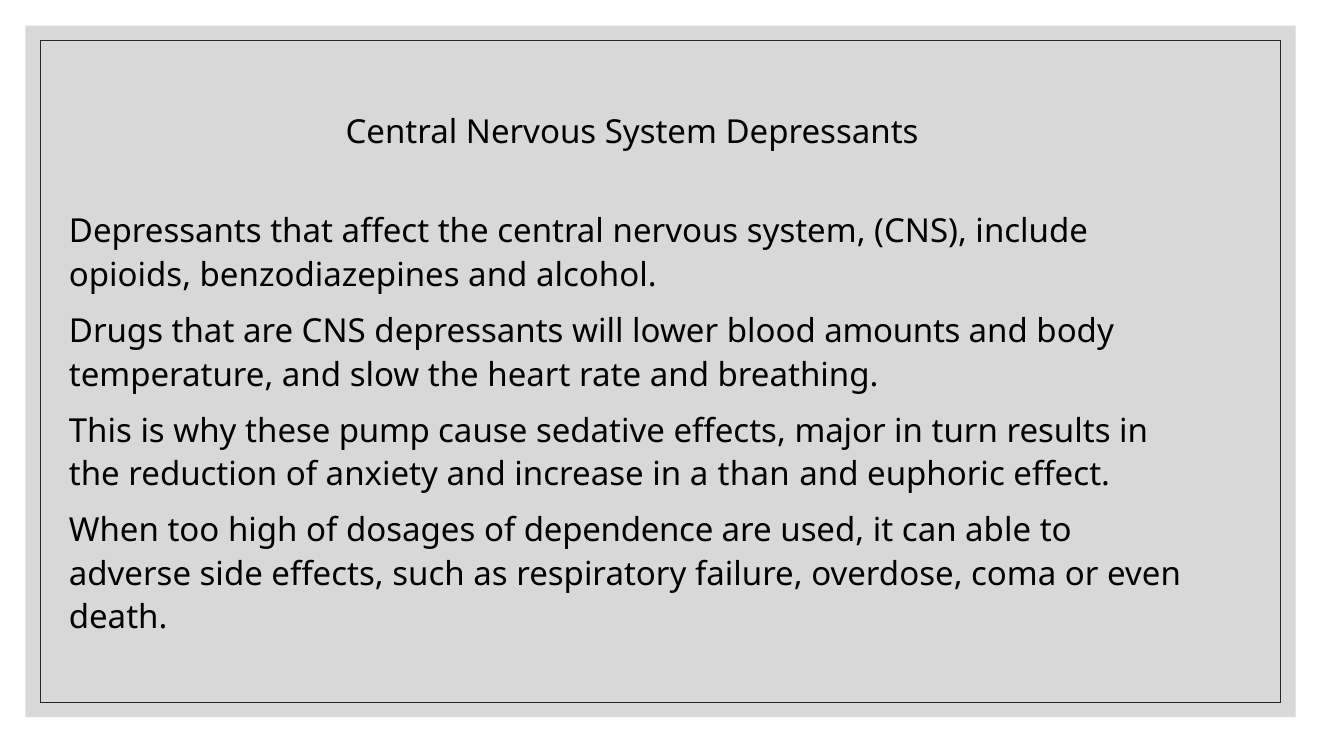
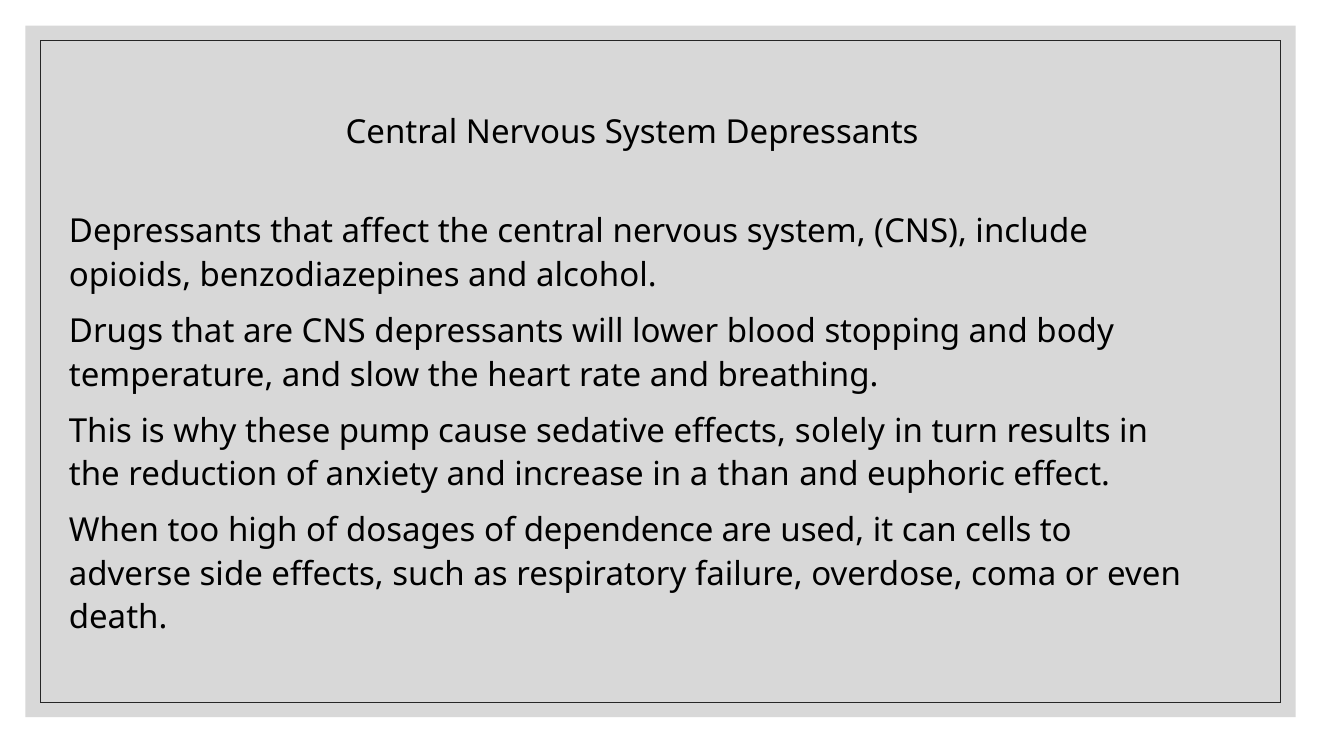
amounts: amounts -> stopping (892, 332)
major: major -> solely (840, 431)
able: able -> cells (998, 531)
